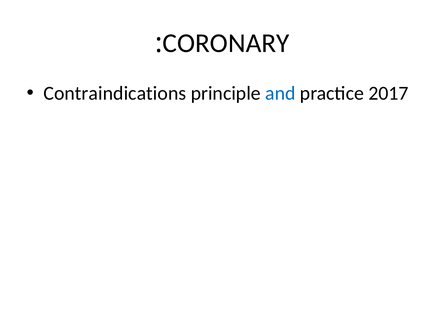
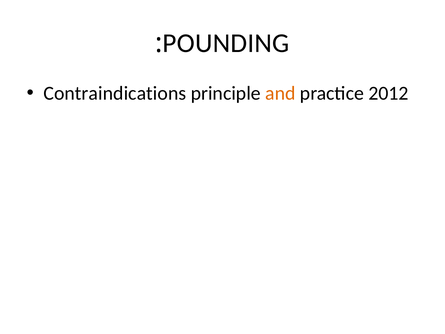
CORONARY: CORONARY -> POUNDING (226, 43)
and colour: blue -> orange (280, 93)
2017: 2017 -> 2012 (388, 93)
